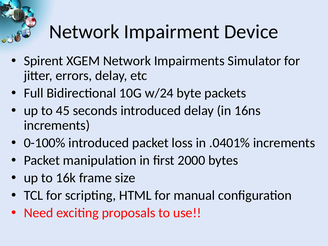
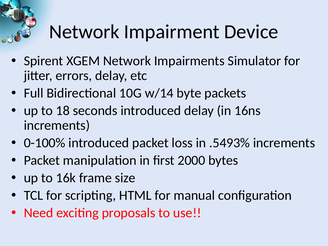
w/24: w/24 -> w/14 (159, 93)
45: 45 -> 18 (63, 111)
.0401%: .0401% -> .5493% (230, 143)
